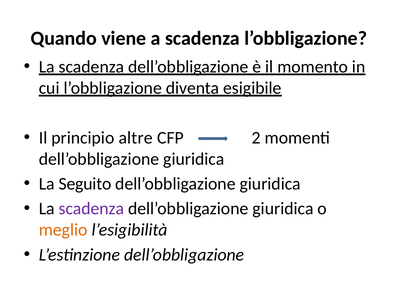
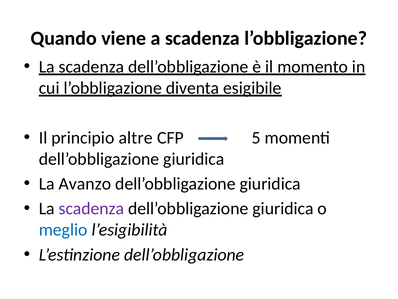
2: 2 -> 5 (256, 137)
Seguito: Seguito -> Avanzo (85, 183)
meglio colour: orange -> blue (63, 229)
